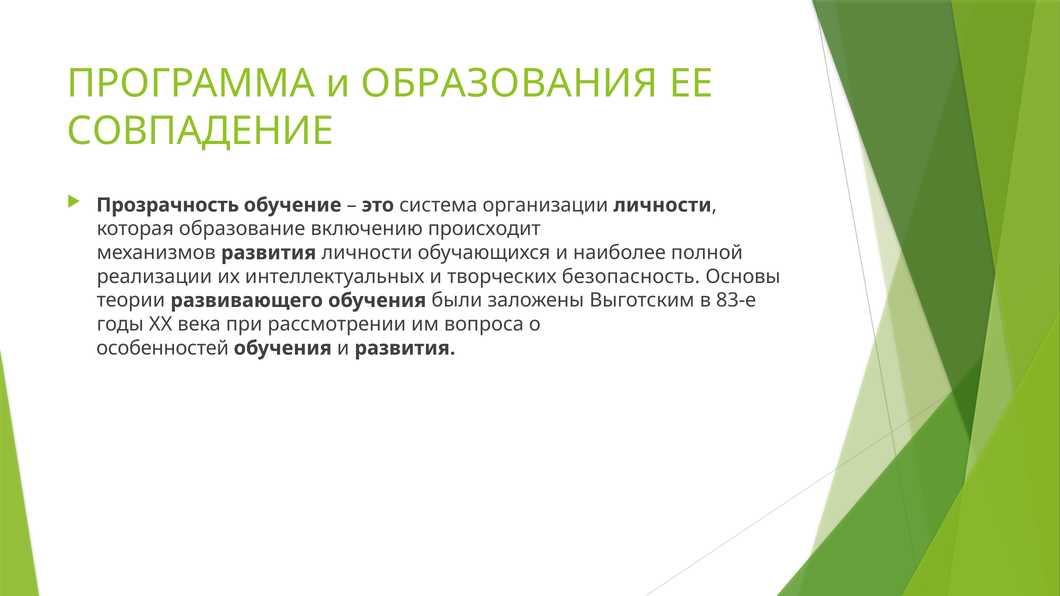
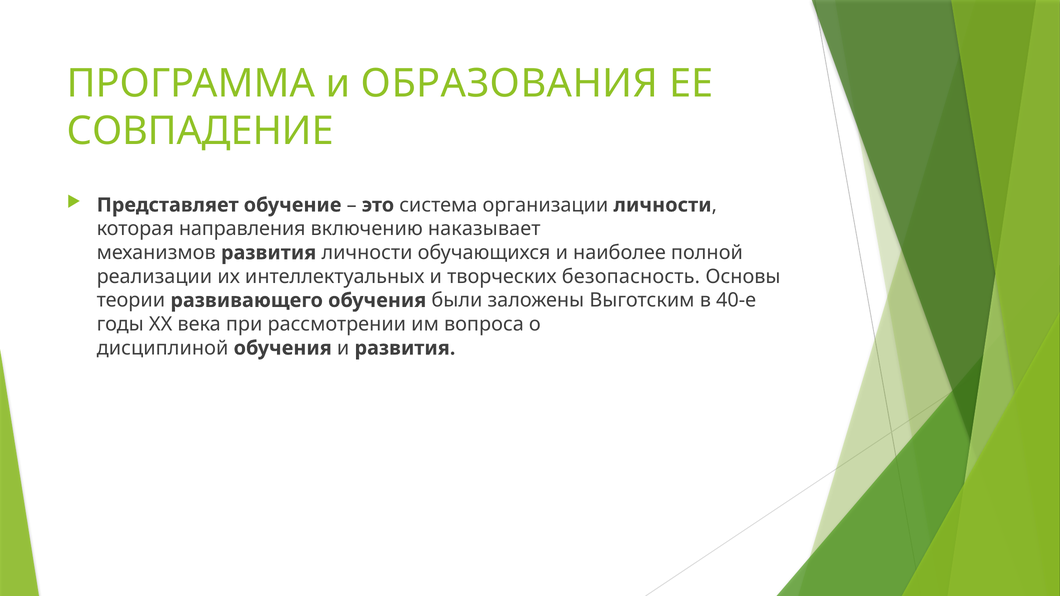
Прозрачность: Прозрачность -> Представляет (168, 205)
образование: образование -> направления (242, 229)
происходит: происходит -> наказывает (484, 229)
83-е: 83-е -> 40-е (736, 301)
особенностей: особенностей -> дисциплиной (163, 348)
